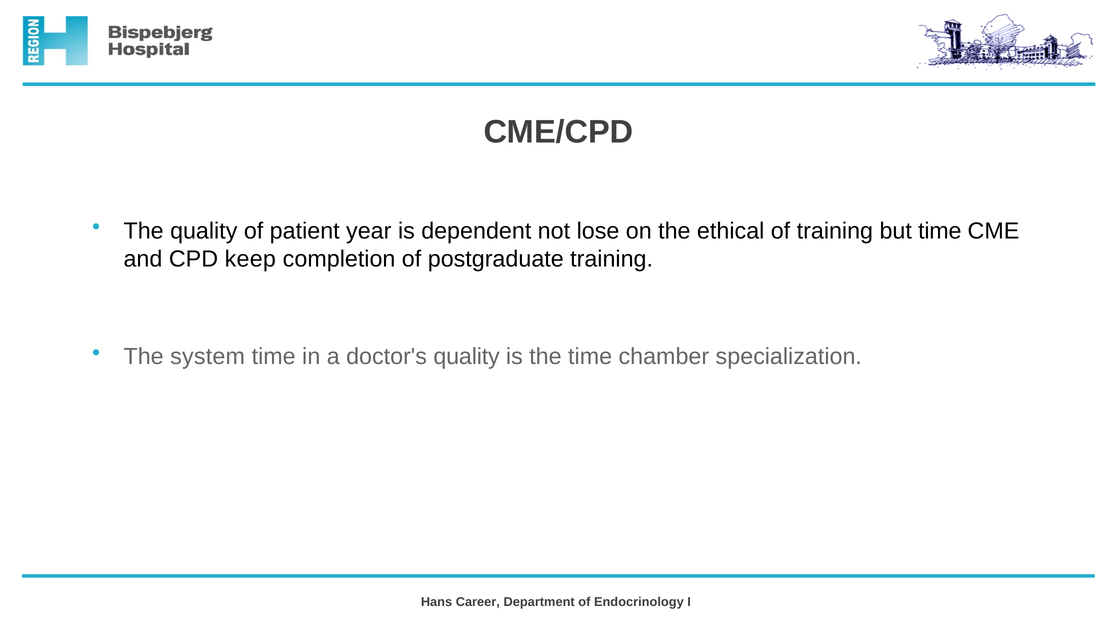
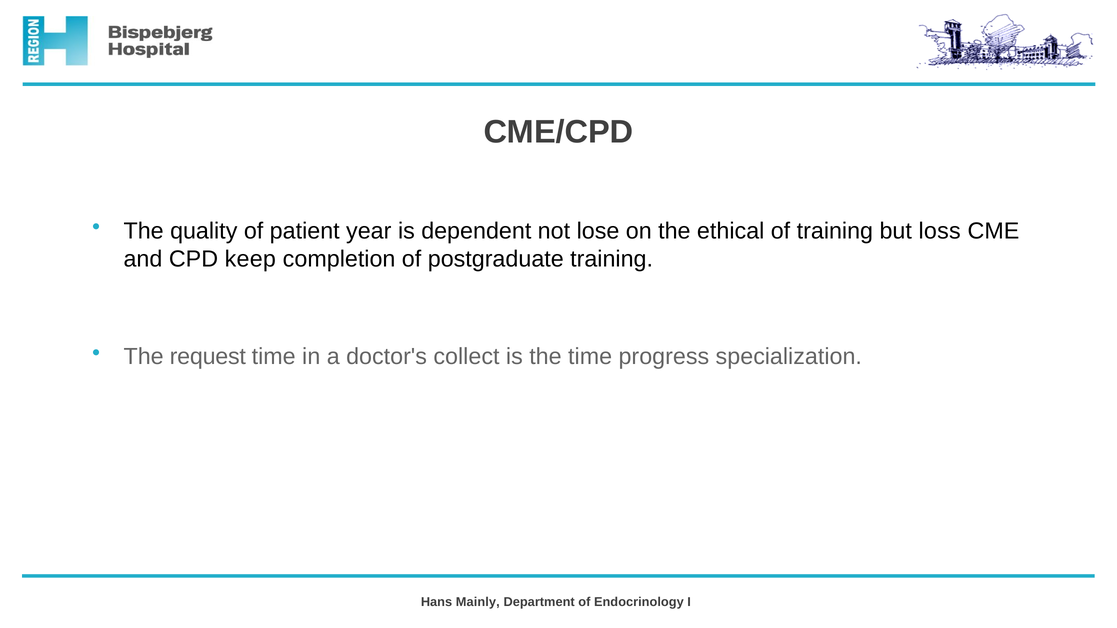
but time: time -> loss (940, 231)
system: system -> request (208, 357)
doctor's quality: quality -> collect (466, 357)
chamber: chamber -> progress (664, 357)
Career: Career -> Mainly (478, 602)
